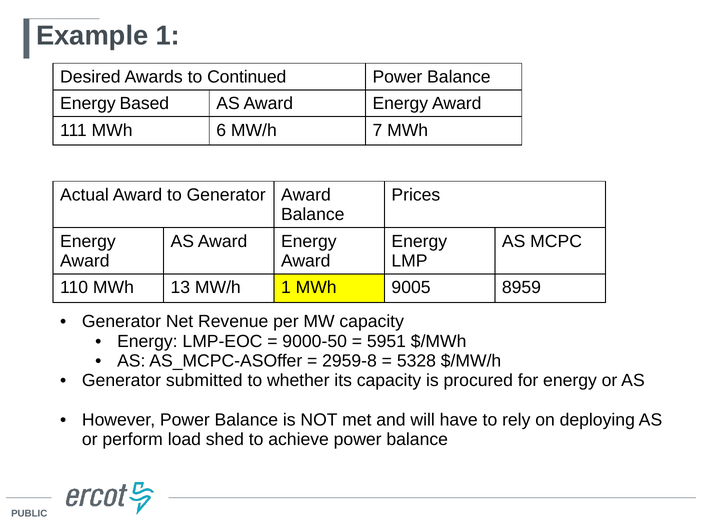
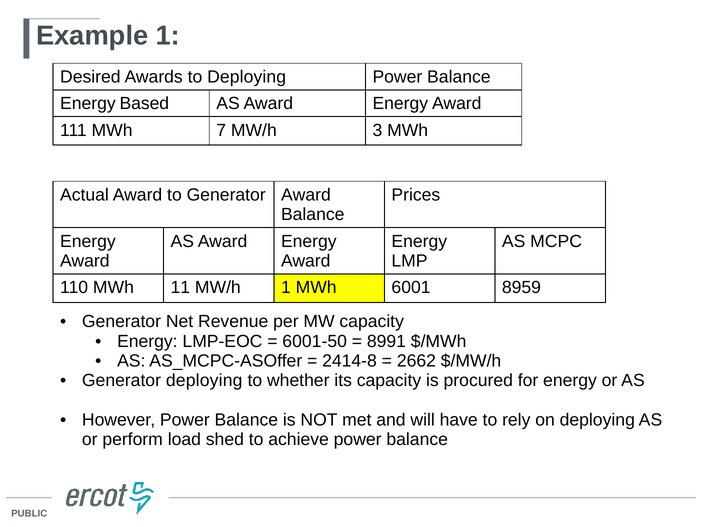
to Continued: Continued -> Deploying (247, 77)
6: 6 -> 7 (221, 130)
7: 7 -> 3 (377, 130)
13: 13 -> 11 (180, 288)
9005: 9005 -> 6001 (411, 288)
9000-50: 9000-50 -> 6001-50 (315, 341)
5951: 5951 -> 8991 (386, 341)
2959-8: 2959-8 -> 2414-8 (350, 361)
5328: 5328 -> 2662 (416, 361)
Generator submitted: submitted -> deploying (204, 381)
